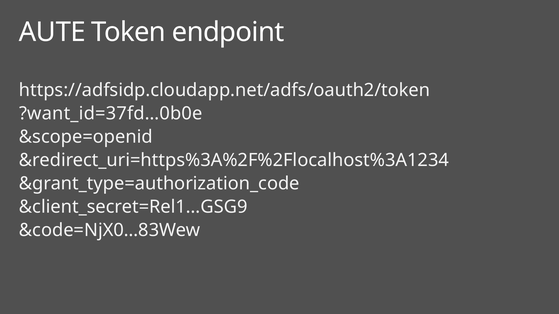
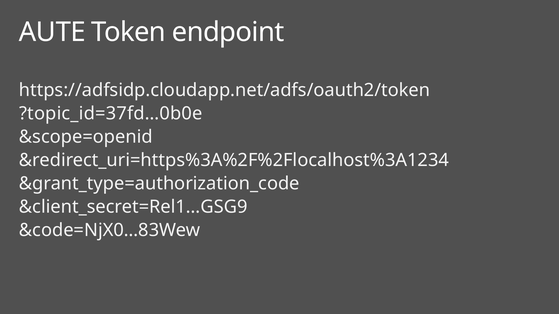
?want_id=37fd…0b0e: ?want_id=37fd…0b0e -> ?topic_id=37fd…0b0e (111, 114)
